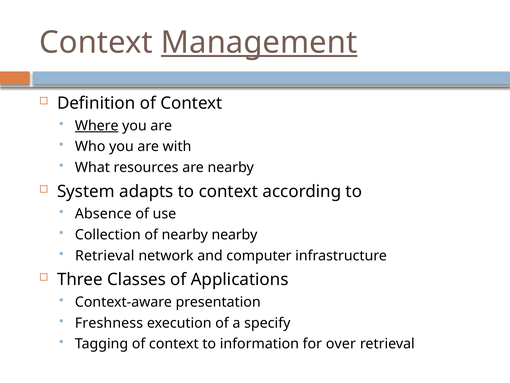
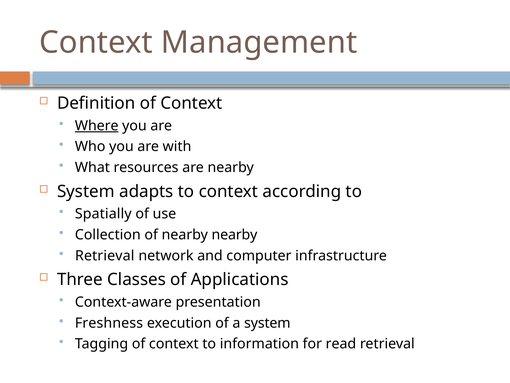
Management underline: present -> none (259, 43)
Absence: Absence -> Spatially (103, 214)
a specify: specify -> system (267, 323)
over: over -> read (341, 343)
